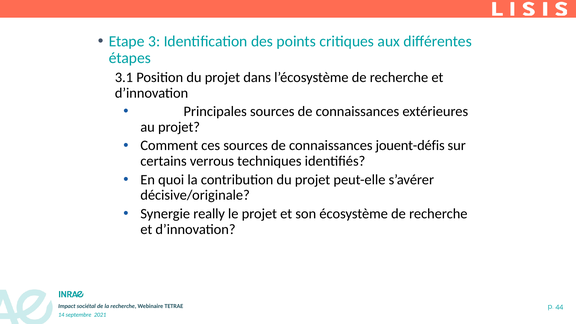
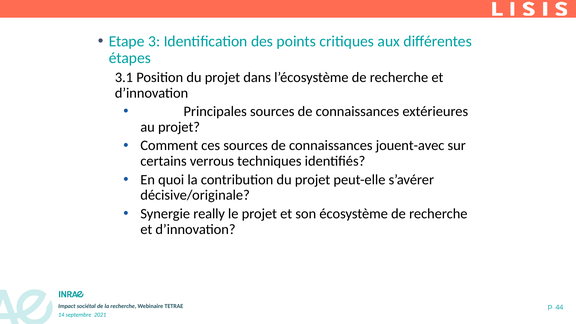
jouent-défis: jouent-défis -> jouent-avec (410, 146)
